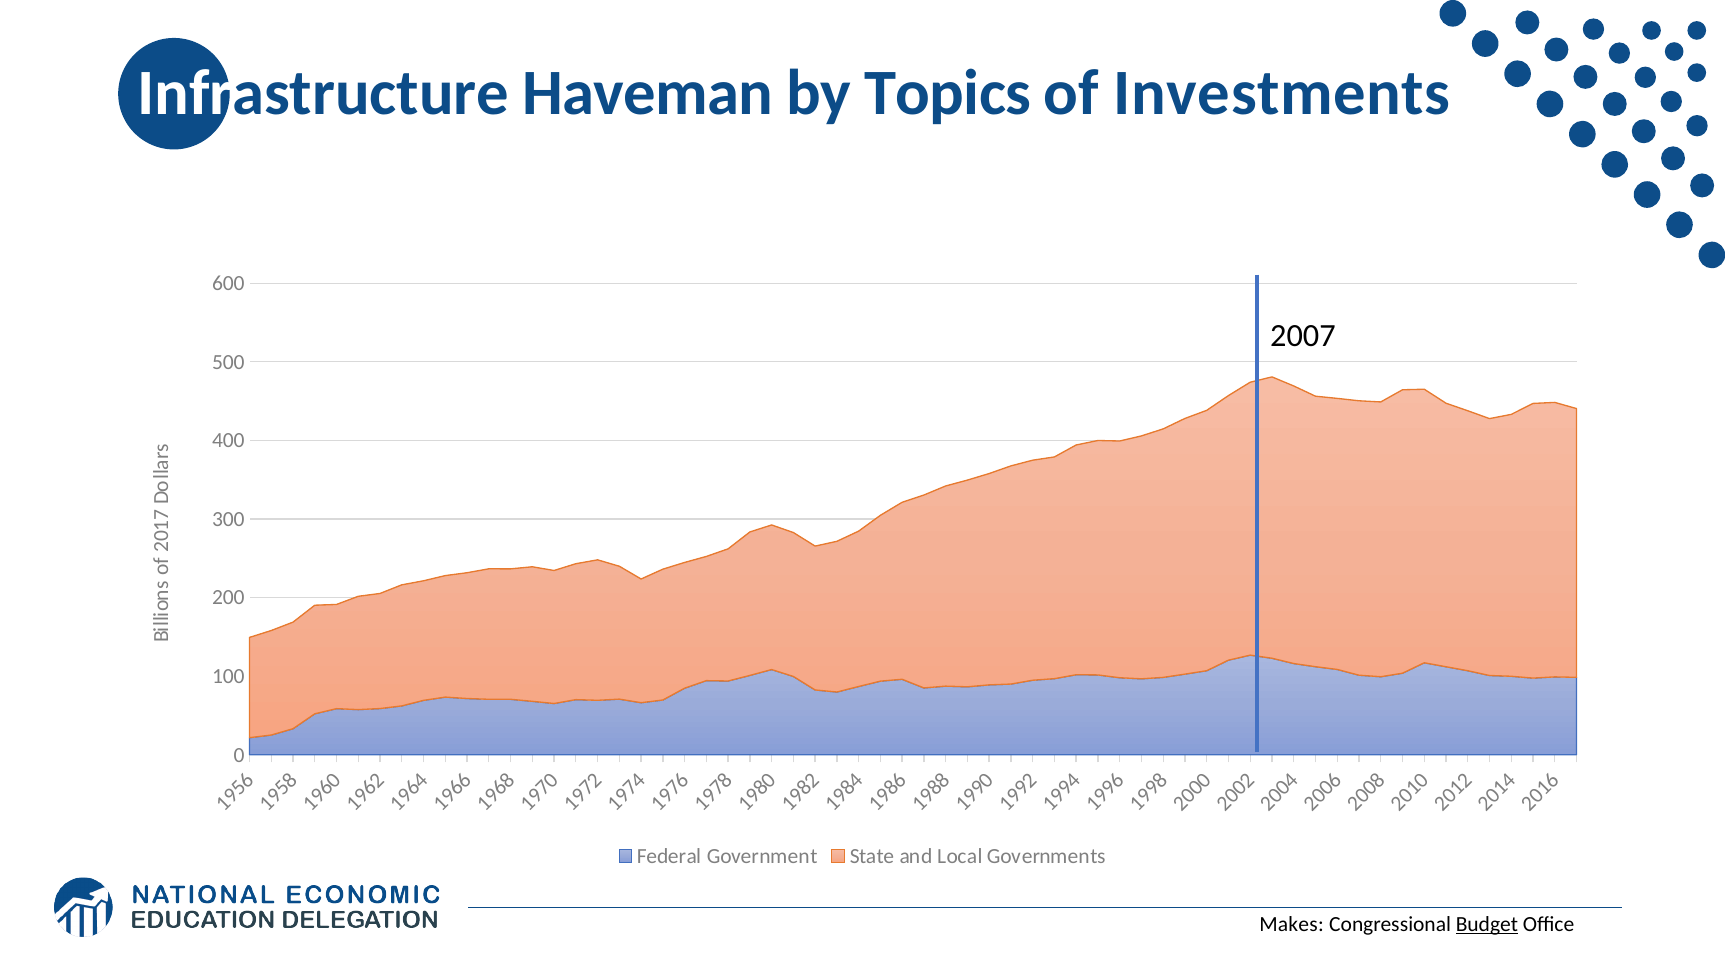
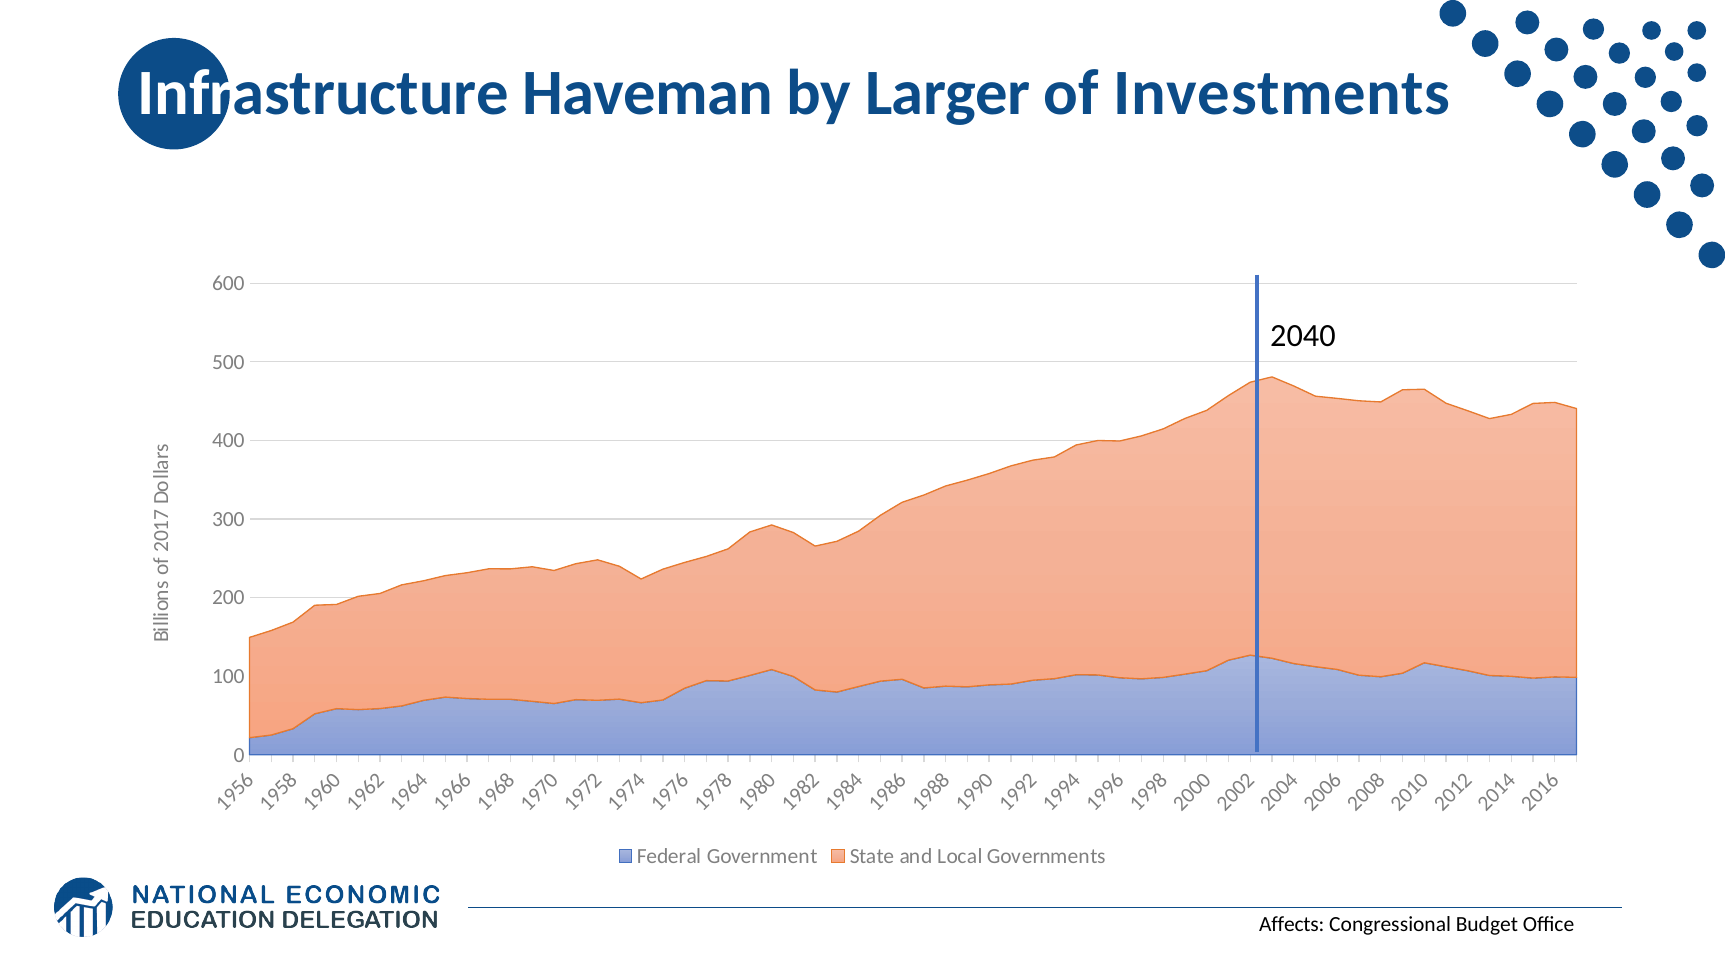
Topics: Topics -> Larger (948, 93)
2007: 2007 -> 2040 (1303, 336)
Makes: Makes -> Affects (1292, 924)
Budget underline: present -> none (1487, 924)
